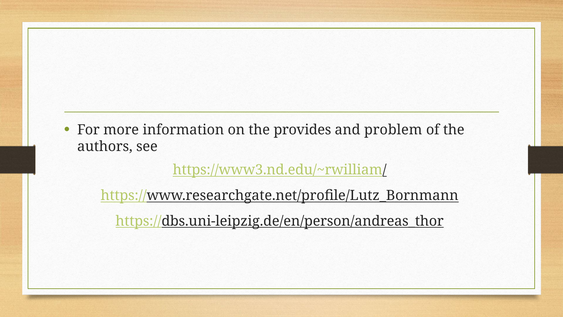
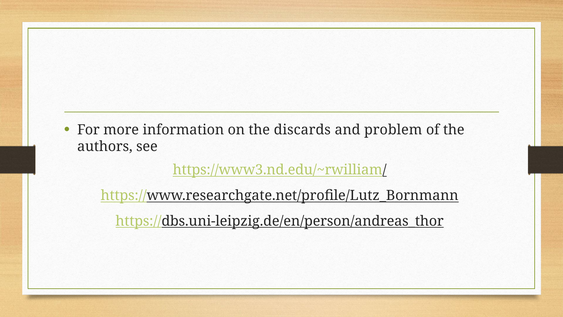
provides: provides -> discards (302, 130)
